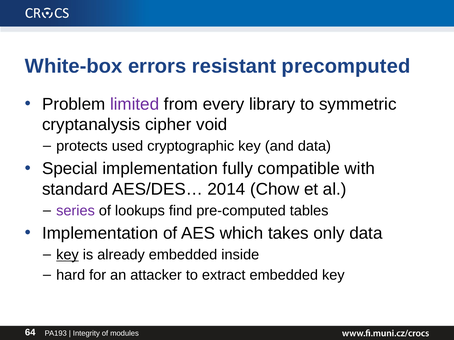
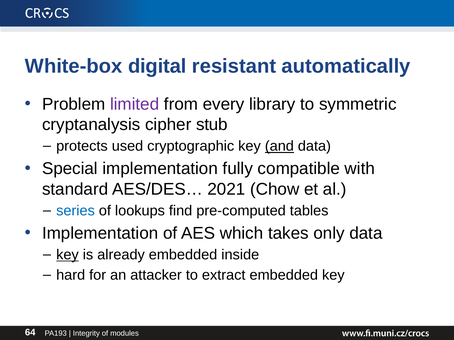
errors: errors -> digital (157, 66)
precomputed: precomputed -> automatically (346, 66)
void: void -> stub (212, 125)
and underline: none -> present (279, 146)
2014: 2014 -> 2021 (226, 189)
series colour: purple -> blue (76, 211)
